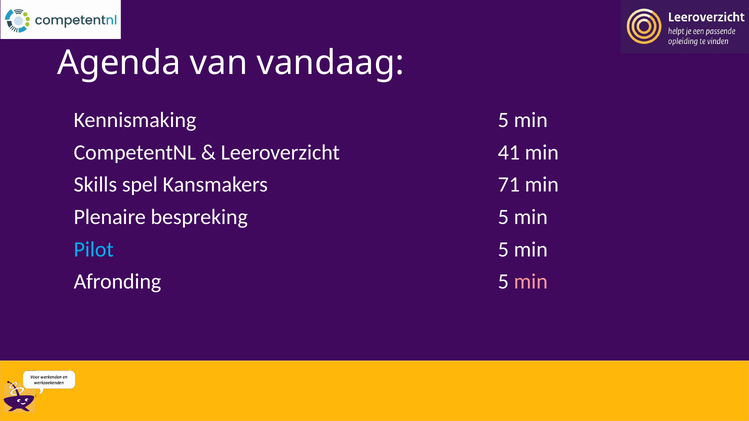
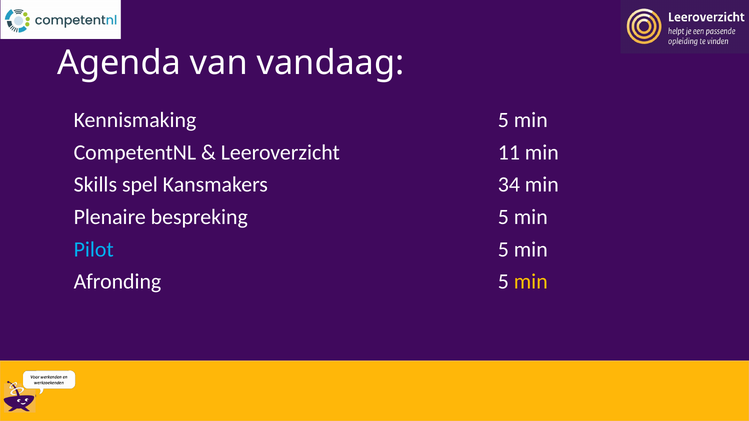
41: 41 -> 11 (509, 153)
71: 71 -> 34 (509, 185)
min colour: pink -> yellow (531, 282)
